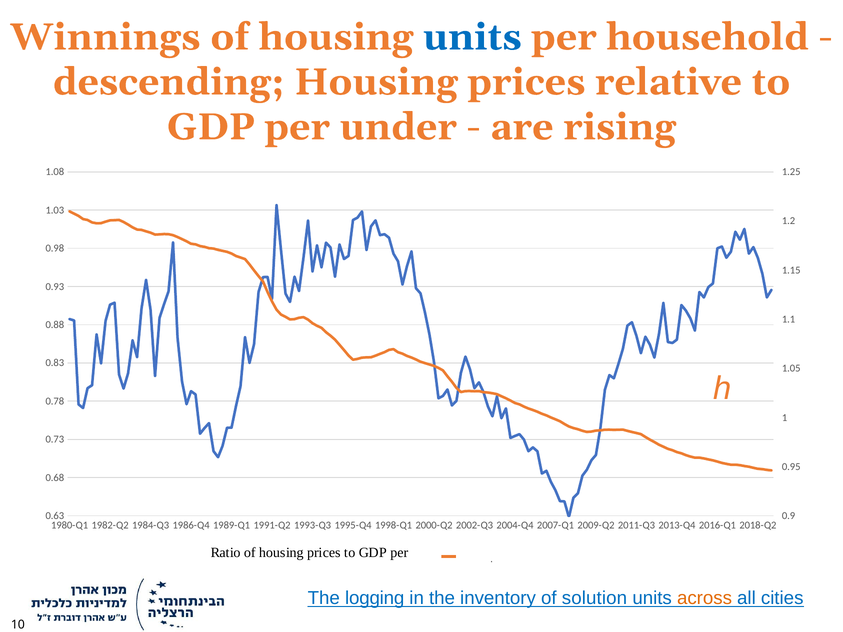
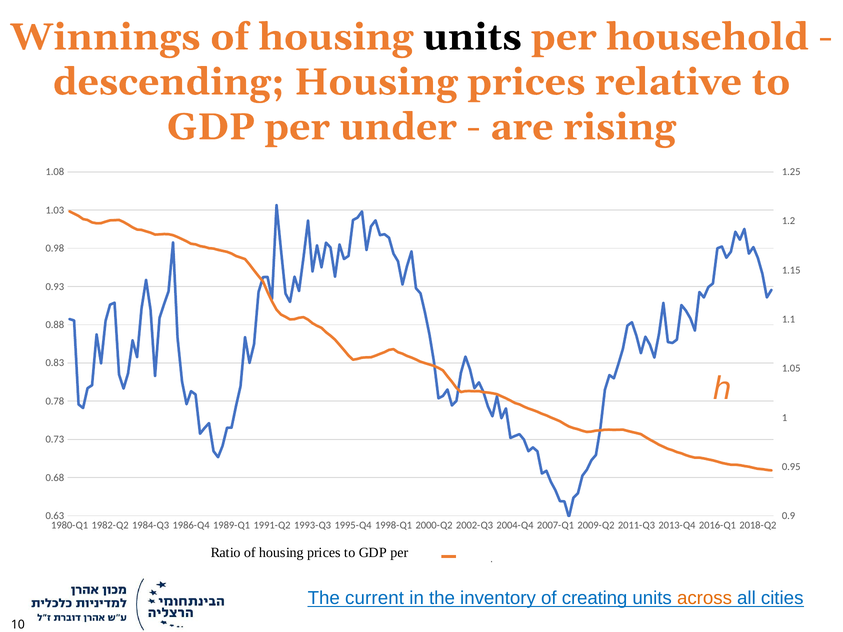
units colour: blue -> black (472, 37)
logging: logging -> current (375, 598)
solution: solution -> creating (595, 598)
